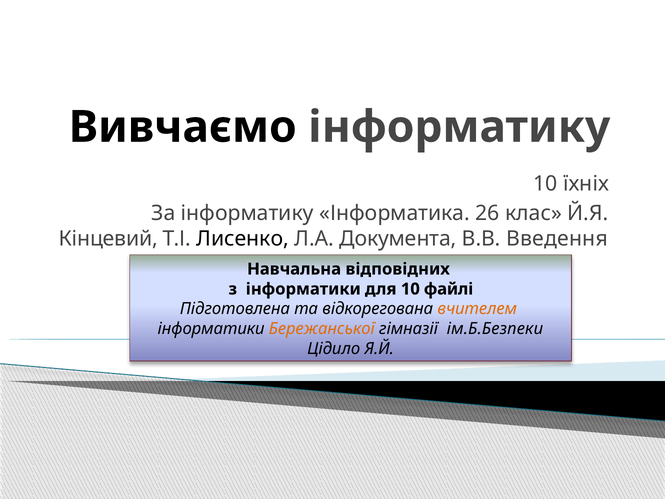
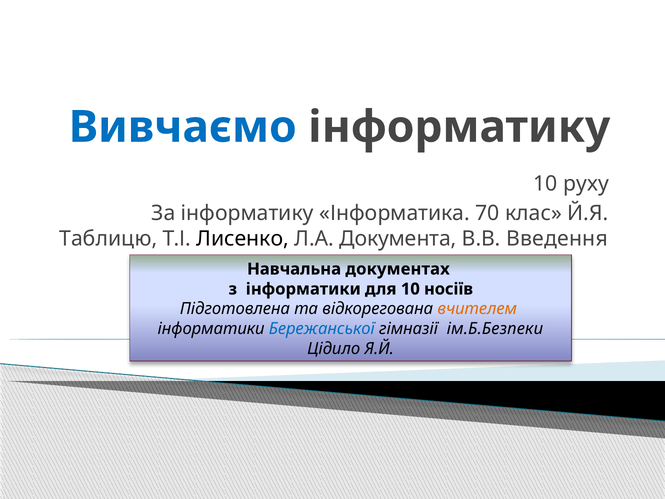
Вивчаємо colour: black -> blue (183, 127)
їхніх: їхніх -> руху (586, 184)
26: 26 -> 70 (487, 213)
Кінцевий: Кінцевий -> Таблицю (108, 238)
відповідних: відповідних -> документах (398, 269)
файлі: файлі -> носіїв (449, 289)
Бережанської colour: orange -> blue (322, 329)
